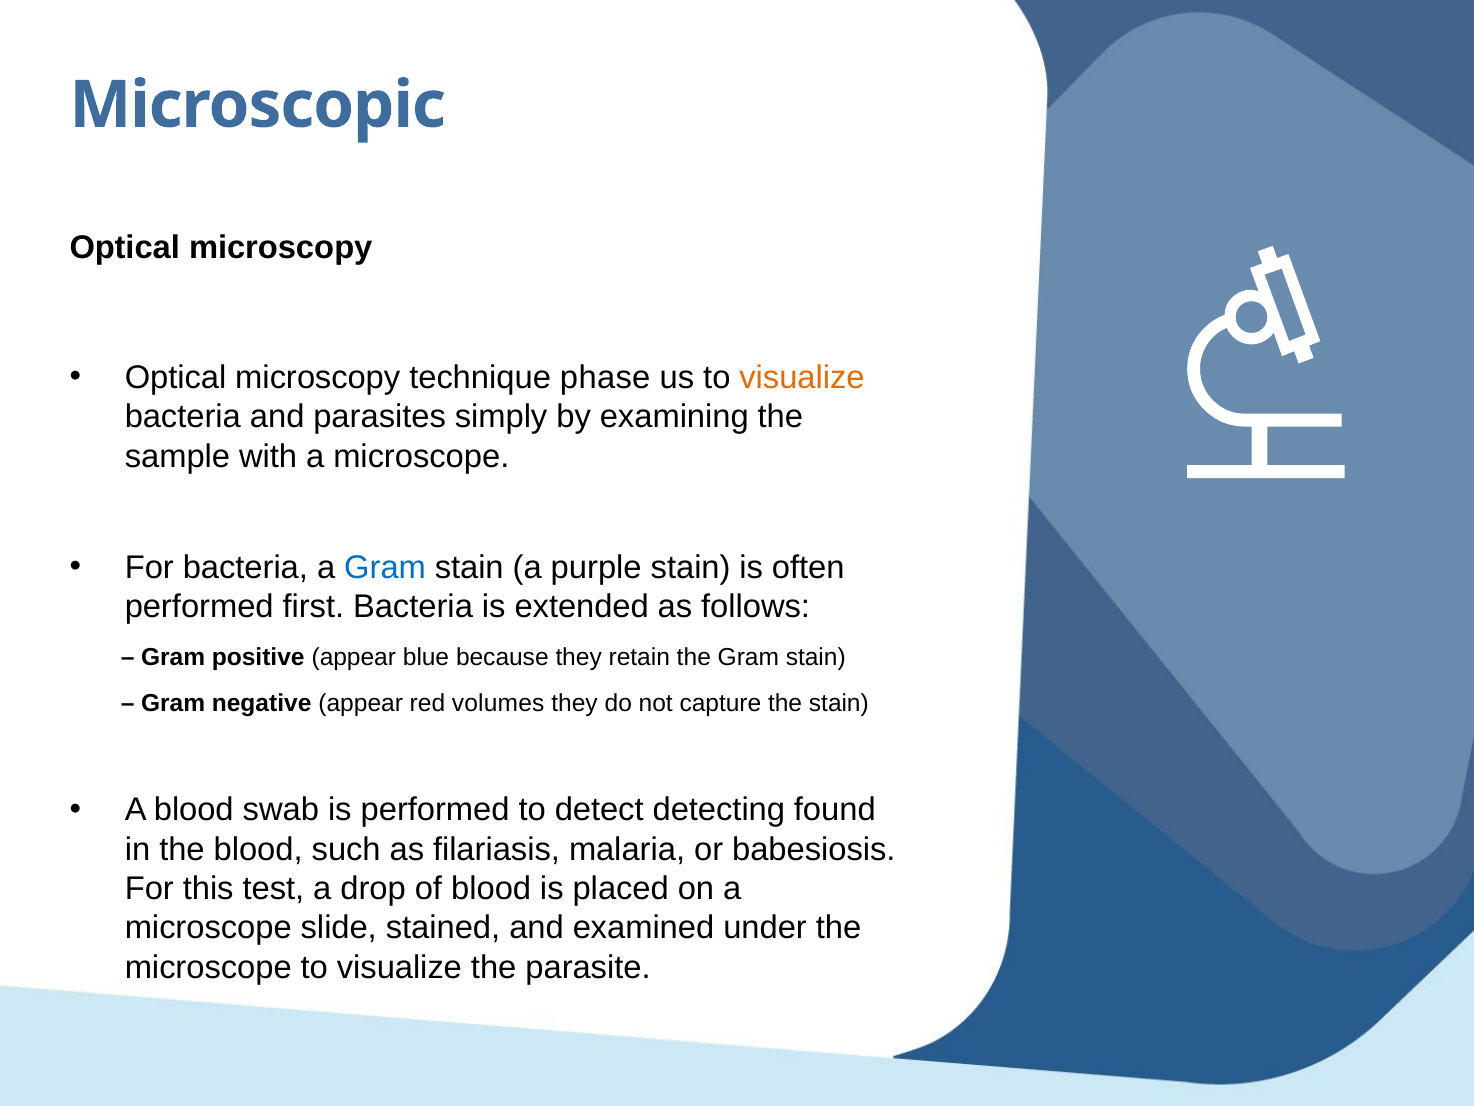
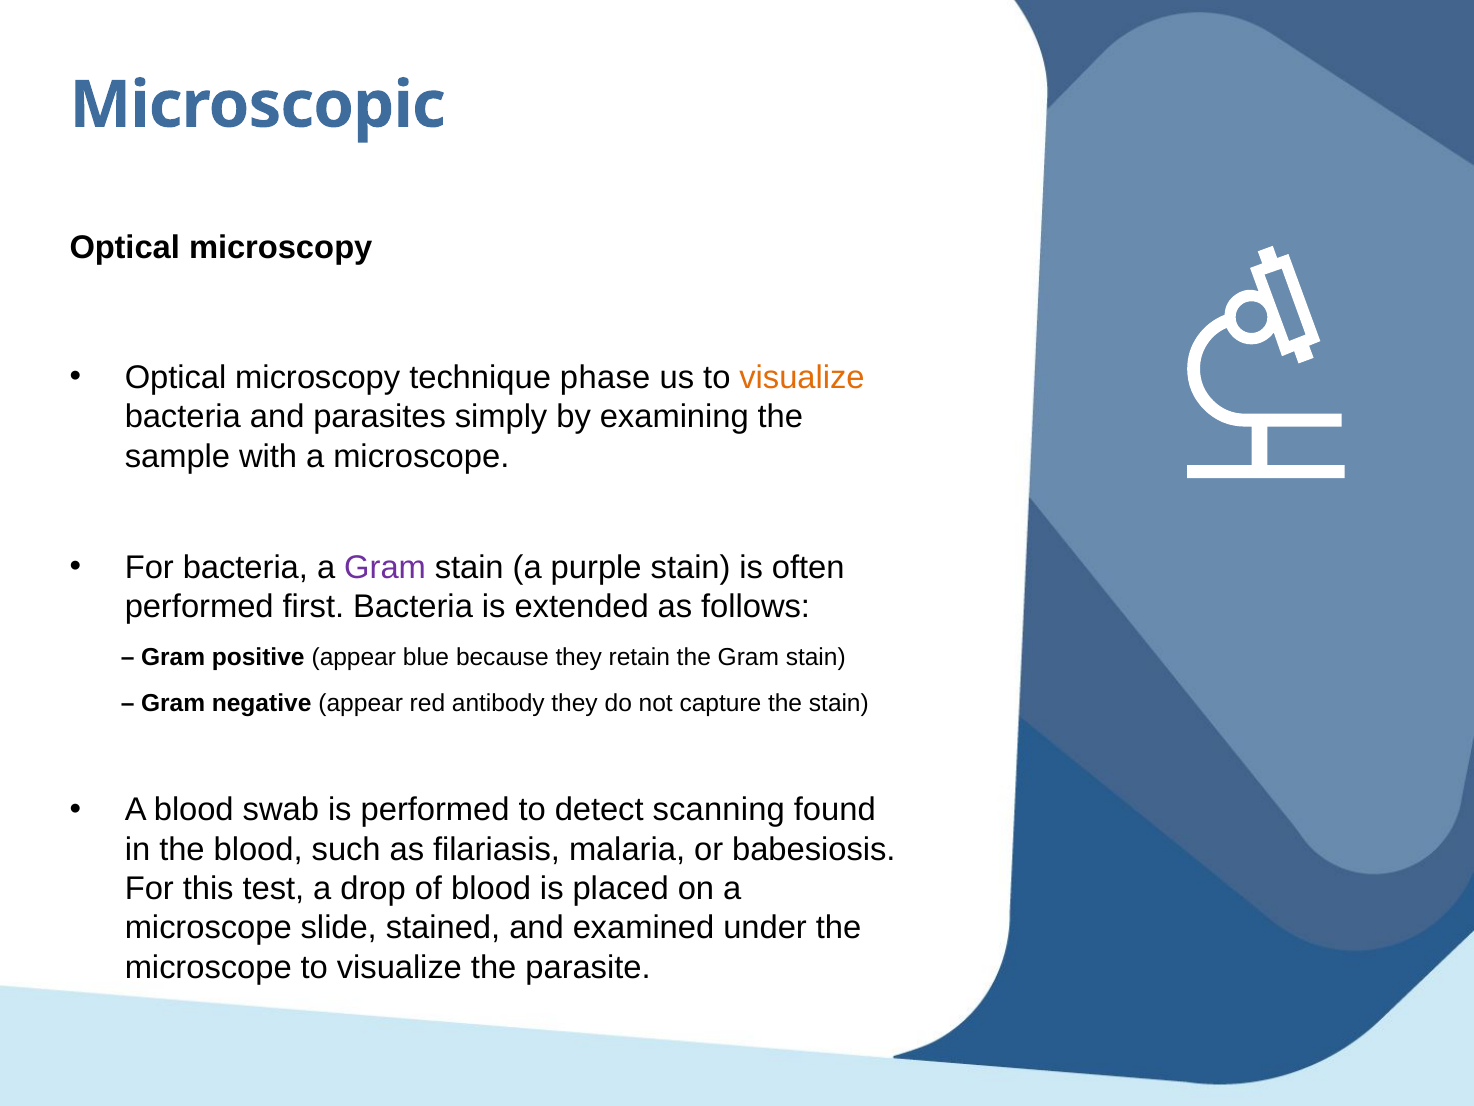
Gram colour: blue -> purple (385, 567)
volumes: volumes -> antibody (498, 703)
detecting: detecting -> scanning (719, 810)
